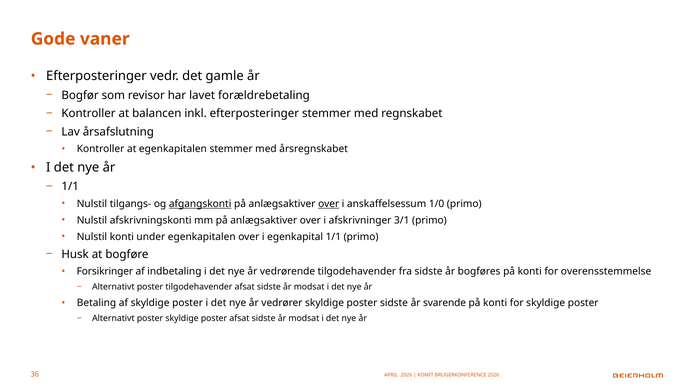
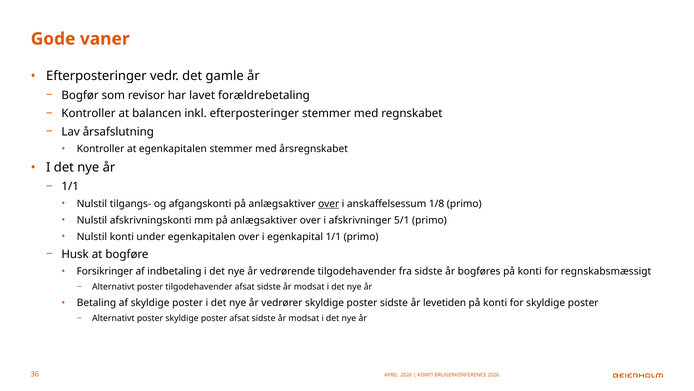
afgangskonti underline: present -> none (200, 203)
1/0: 1/0 -> 1/8 (437, 203)
3/1: 3/1 -> 5/1 (402, 220)
overensstemmelse: overensstemmelse -> regnskabsmæssigt (606, 271)
svarende: svarende -> levetiden (445, 302)
